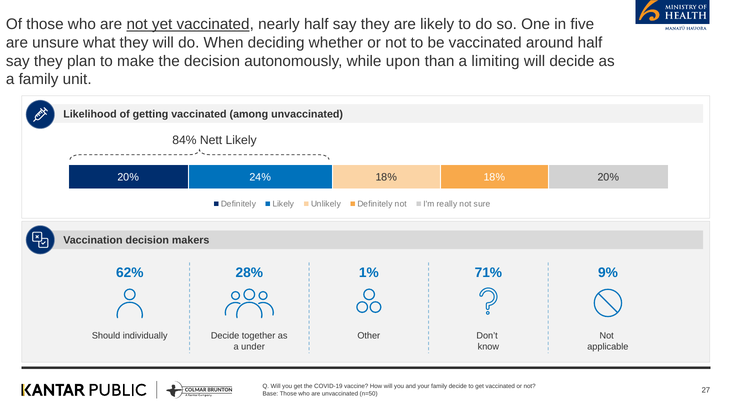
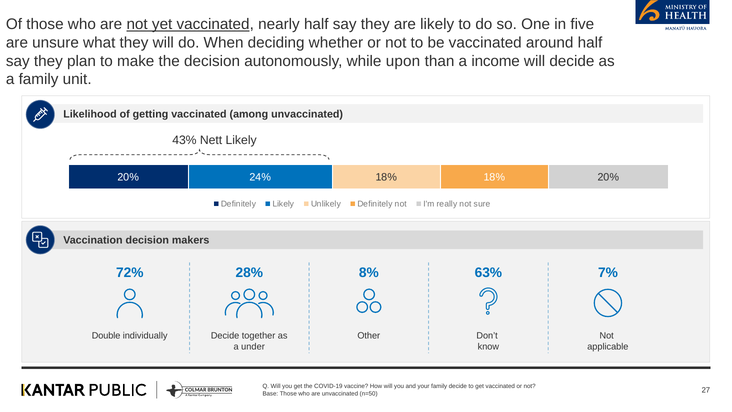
limiting: limiting -> income (496, 61)
84%: 84% -> 43% (184, 140)
62%: 62% -> 72% (130, 273)
1%: 1% -> 8% (369, 273)
71%: 71% -> 63% (488, 273)
9%: 9% -> 7% (608, 273)
Should: Should -> Double (106, 335)
